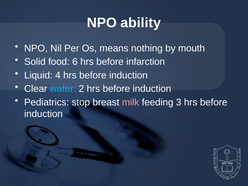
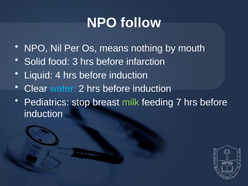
ability: ability -> follow (141, 23)
6: 6 -> 3 (75, 62)
milk colour: pink -> light green (131, 102)
3: 3 -> 7 (179, 102)
